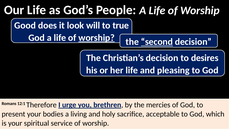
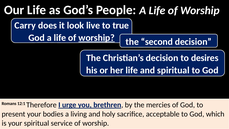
Good: Good -> Carry (25, 25)
will: will -> live (93, 25)
second underline: present -> none (157, 42)
and pleasing: pleasing -> spiritual (173, 70)
